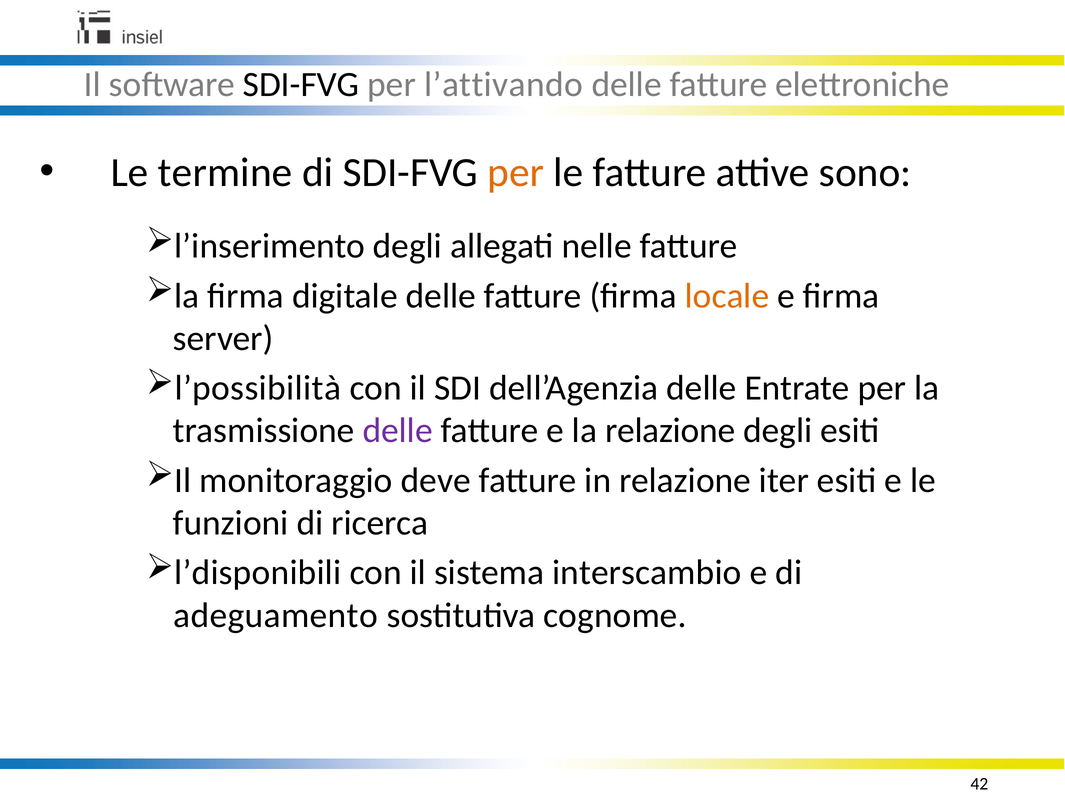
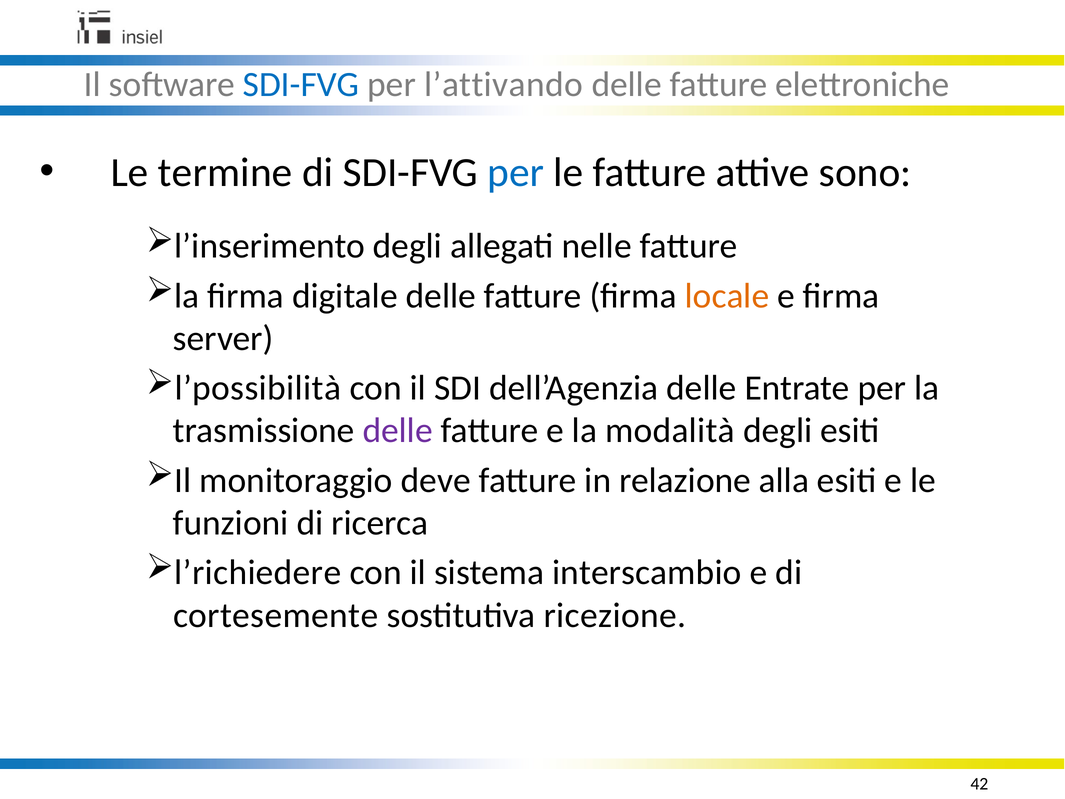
SDI-FVG colour: black -> blue (301, 85)
per colour: orange -> blue (516, 172)
la relazione: relazione -> modalità (670, 431)
iter: iter -> alla (784, 480)
l’disponibili: l’disponibili -> l’richiedere (258, 573)
adeguamento: adeguamento -> cortesemente (276, 615)
cognome: cognome -> ricezione (615, 615)
